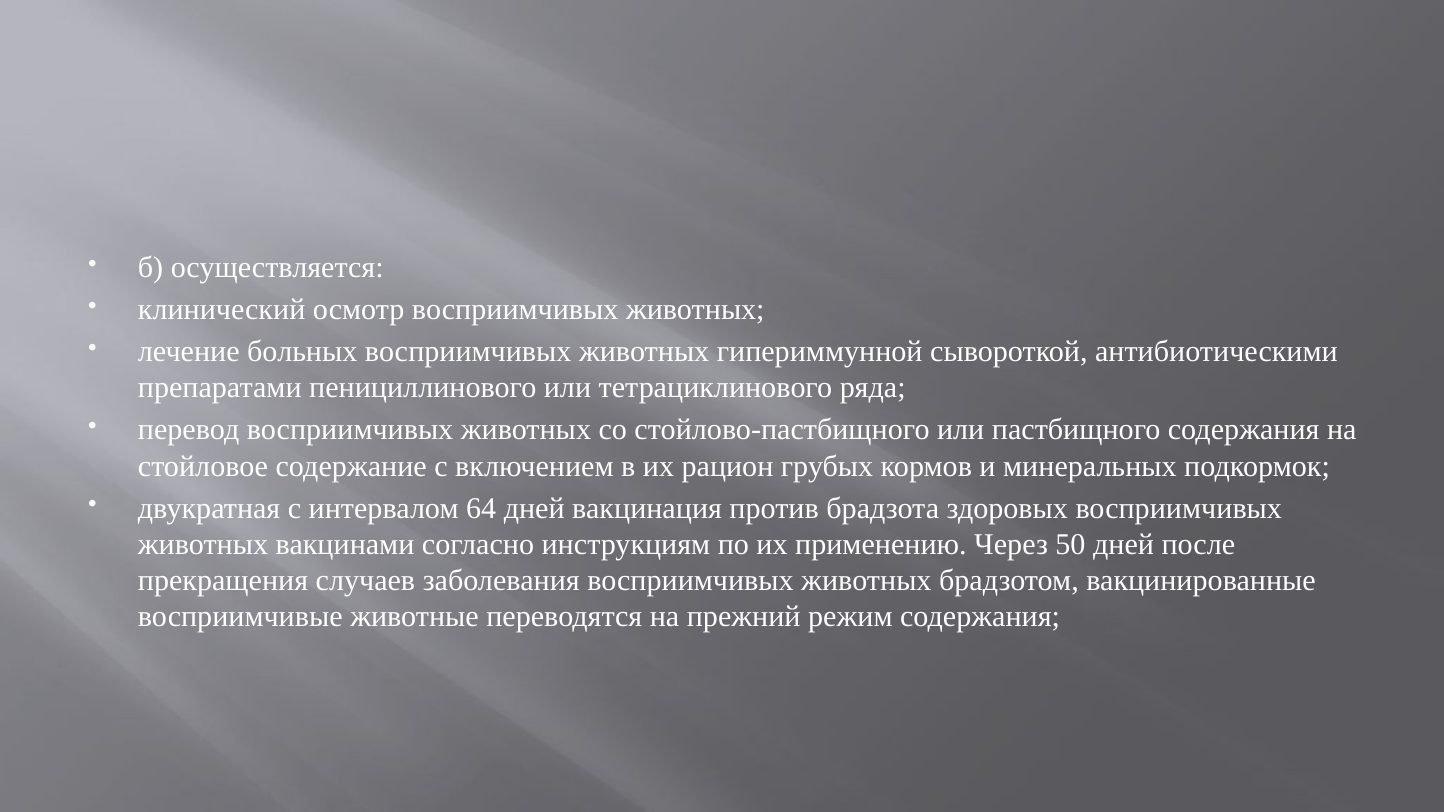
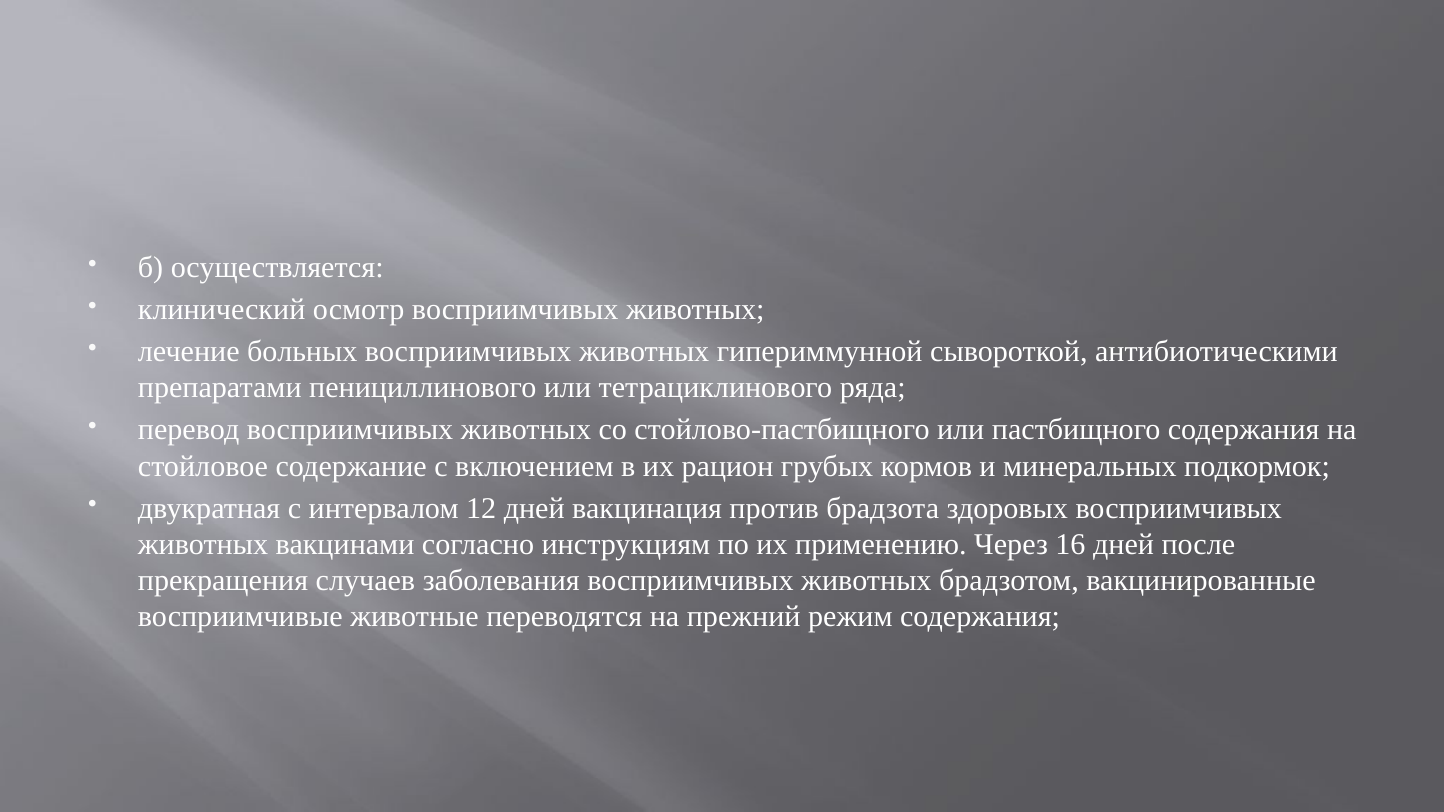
64: 64 -> 12 (481, 508)
50: 50 -> 16 (1070, 545)
